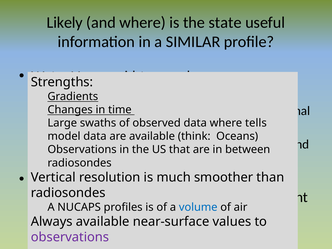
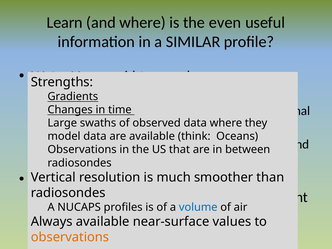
Likely: Likely -> Learn (65, 22)
state: state -> even (225, 22)
where tells: tells -> they (256, 123)
observations colour: purple -> orange (70, 237)
